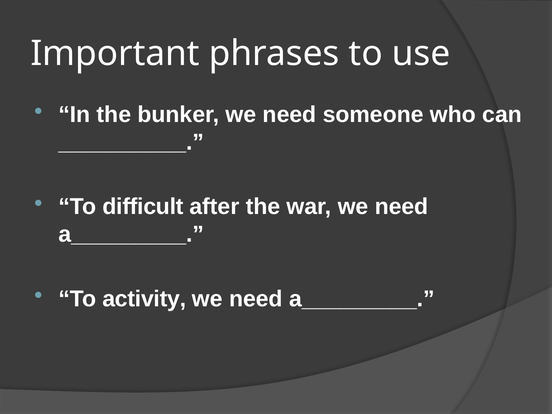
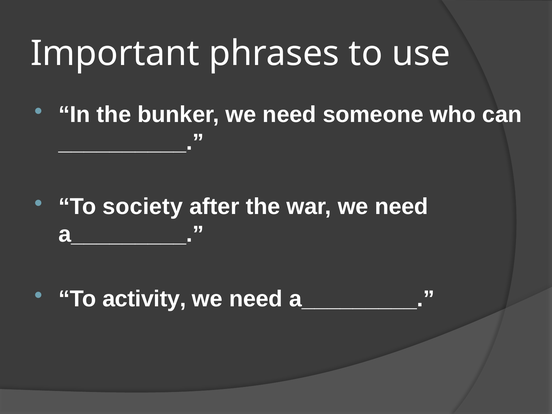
difficult: difficult -> society (143, 207)
